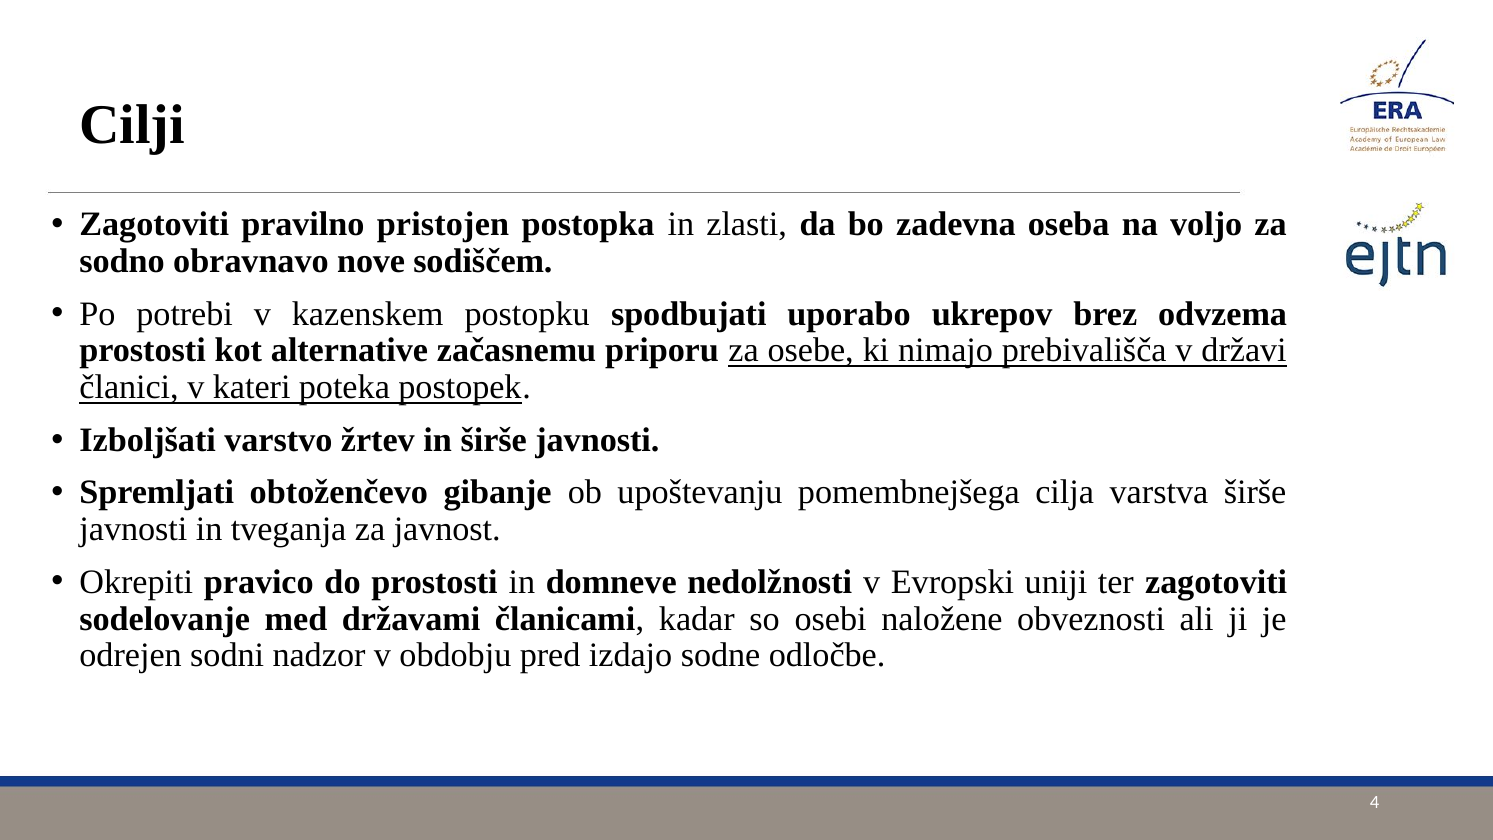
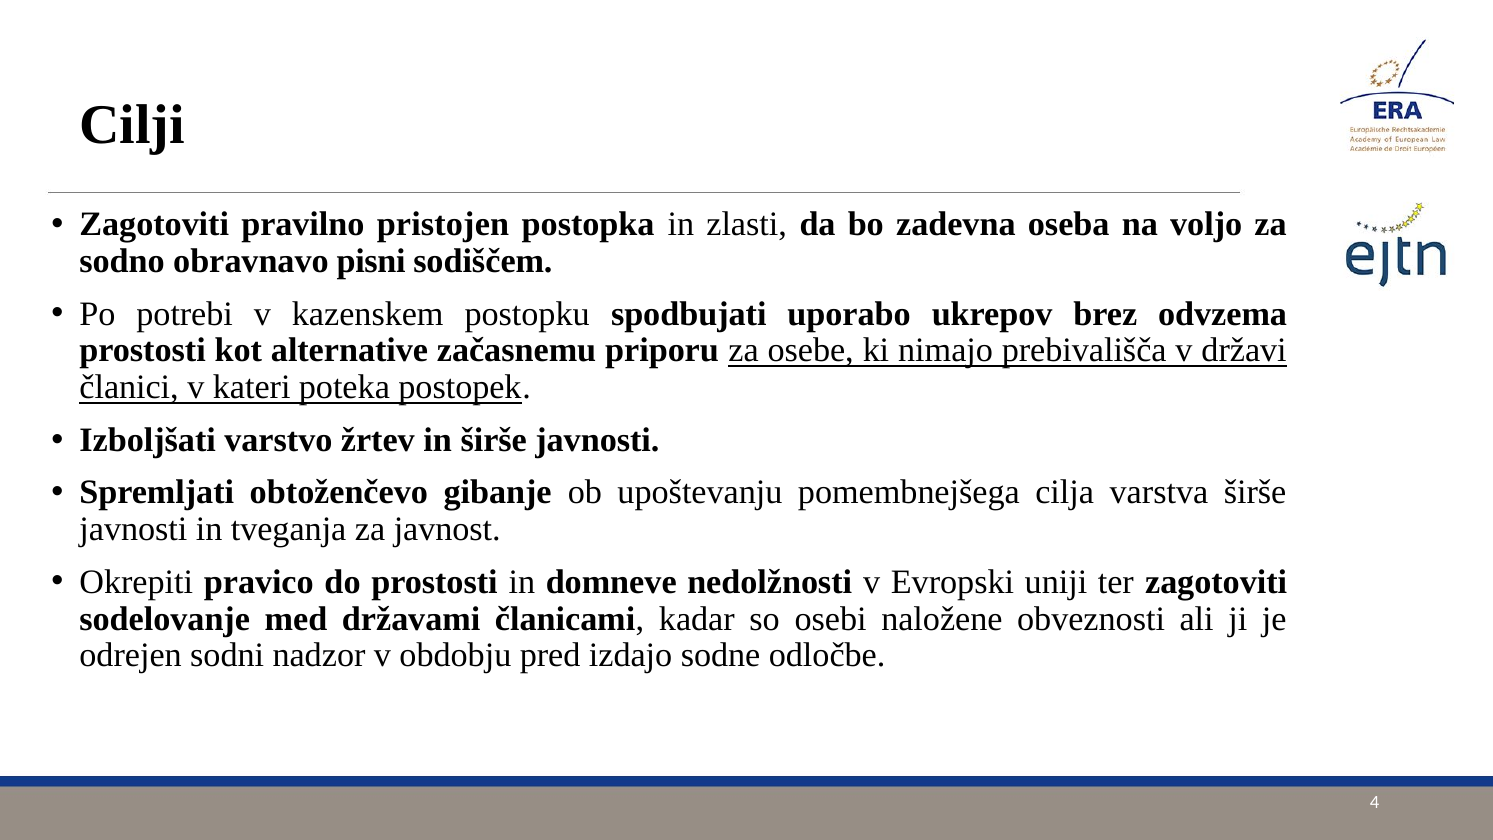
nove: nove -> pisni (371, 261)
